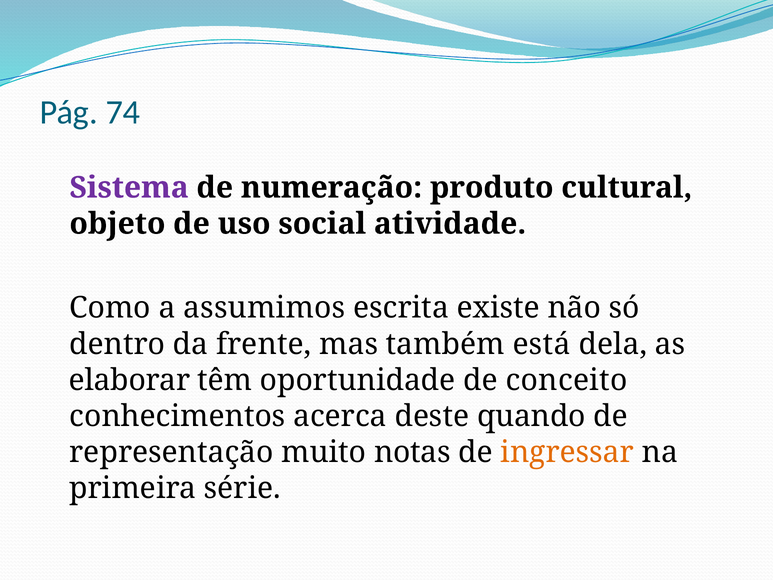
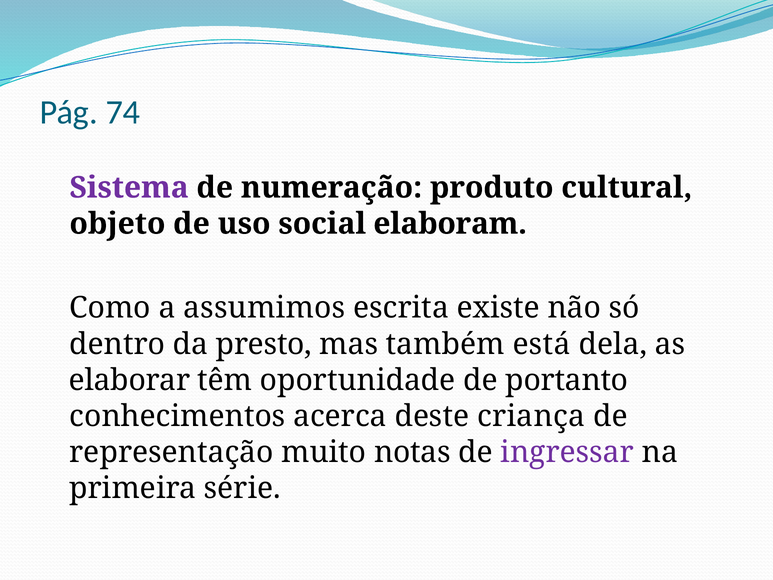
atividade: atividade -> elaboram (450, 224)
frente: frente -> presto (264, 344)
conceito: conceito -> portanto (567, 380)
quando: quando -> criança (531, 416)
ingressar colour: orange -> purple (567, 452)
